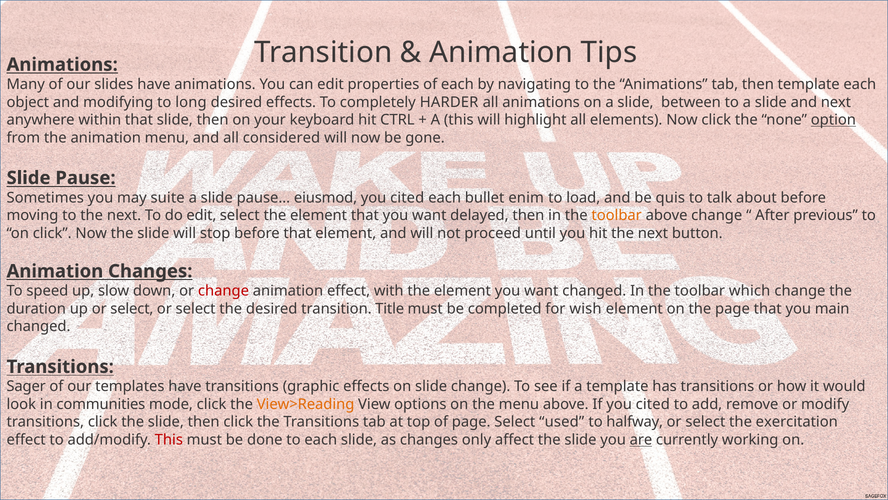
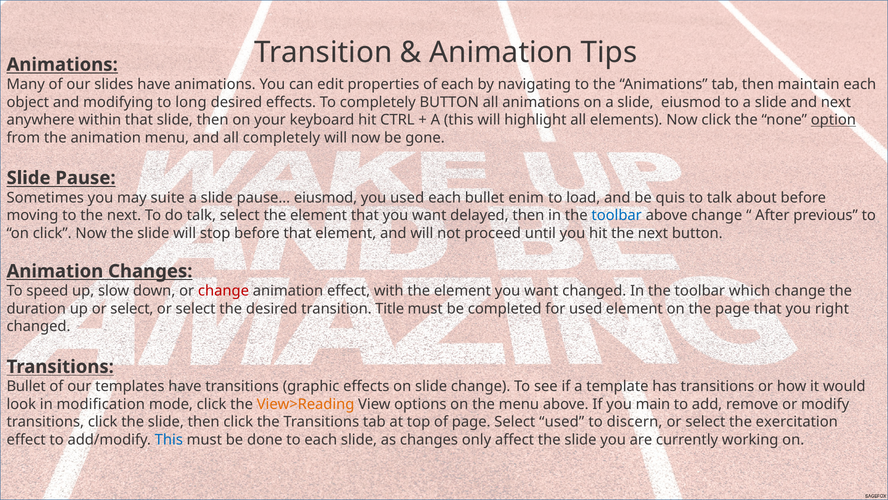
then template: template -> maintain (809, 84)
completely HARDER: HARDER -> BUTTON (449, 102)
slide between: between -> eiusmod (691, 102)
all considered: considered -> completely (281, 138)
cited: cited -> used (407, 197)
do edit: edit -> talk (201, 215)
toolbar colour: orange -> blue (617, 215)
for wish: wish -> used (586, 308)
main: main -> right (832, 308)
Sager: Sager -> Bullet (26, 386)
communities: communities -> modification (101, 404)
If you cited: cited -> main (653, 404)
halfway: halfway -> discern (635, 422)
This colour: red -> blue (169, 439)
are underline: present -> none (641, 439)
